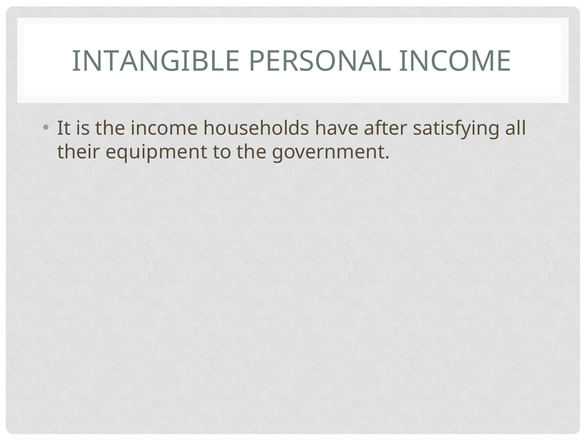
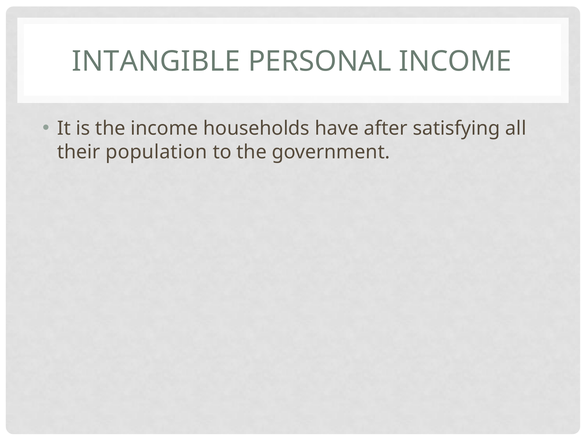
equipment: equipment -> population (156, 152)
